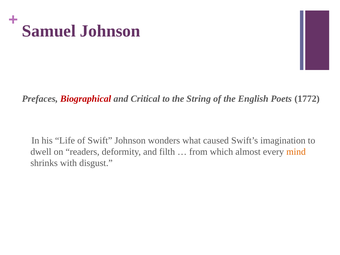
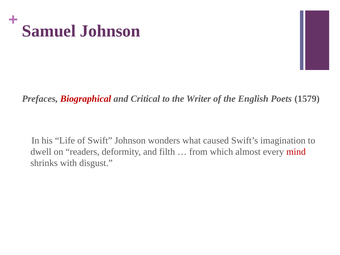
String: String -> Writer (199, 99)
1772: 1772 -> 1579 (307, 99)
mind colour: orange -> red (296, 152)
